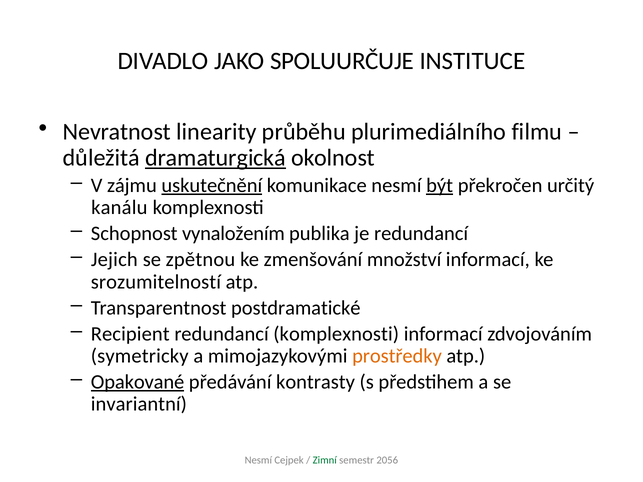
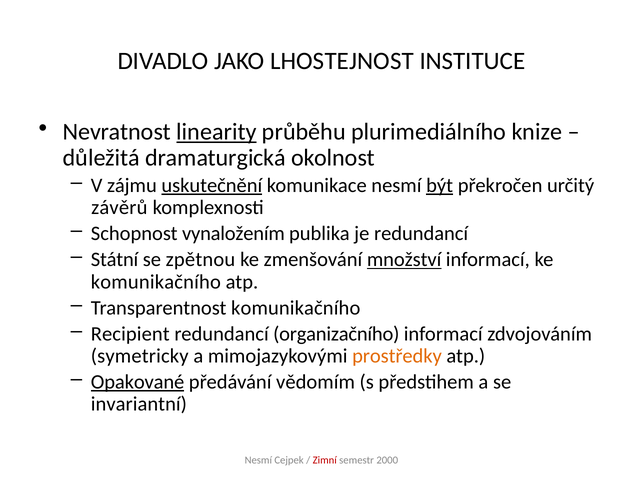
SPOLUURČUJE: SPOLUURČUJE -> LHOSTEJNOST (342, 61)
linearity underline: none -> present (216, 132)
filmu: filmu -> knize (537, 132)
dramaturgická underline: present -> none (215, 158)
kanálu: kanálu -> závěrů (119, 208)
Jejich: Jejich -> Státní (115, 260)
množství underline: none -> present (404, 260)
srozumitelností: srozumitelností -> komunikačního (156, 282)
Transparentnost postdramatické: postdramatické -> komunikačního (296, 308)
redundancí komplexnosti: komplexnosti -> organizačního (336, 334)
kontrasty: kontrasty -> vědomím (315, 382)
Zimní colour: green -> red (325, 460)
2056: 2056 -> 2000 (387, 460)
